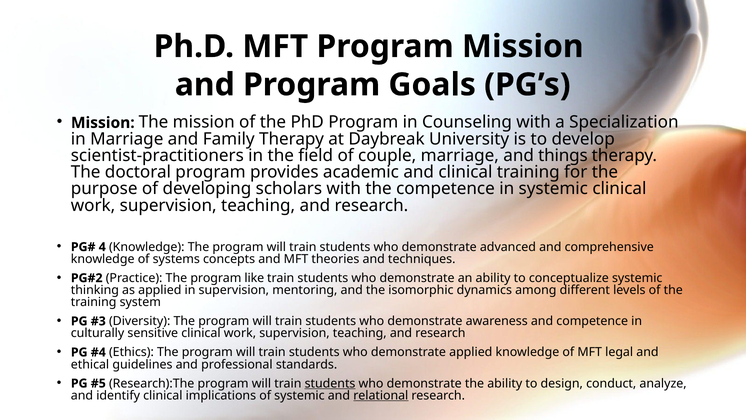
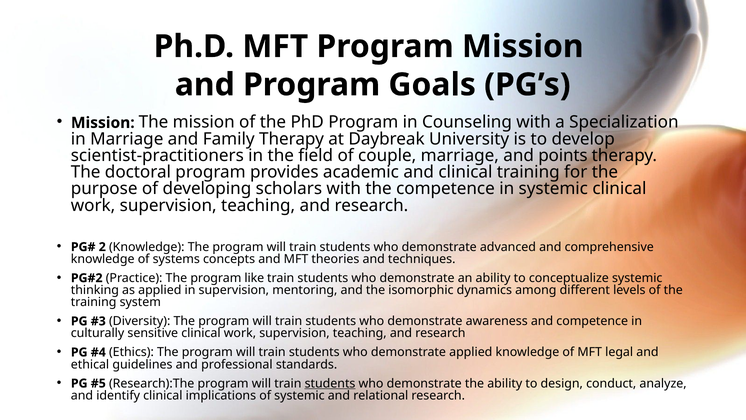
things: things -> points (563, 155)
4: 4 -> 2 (102, 247)
relational underline: present -> none (381, 395)
